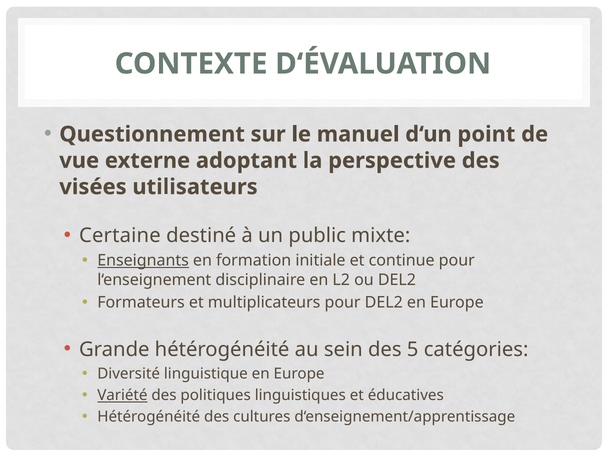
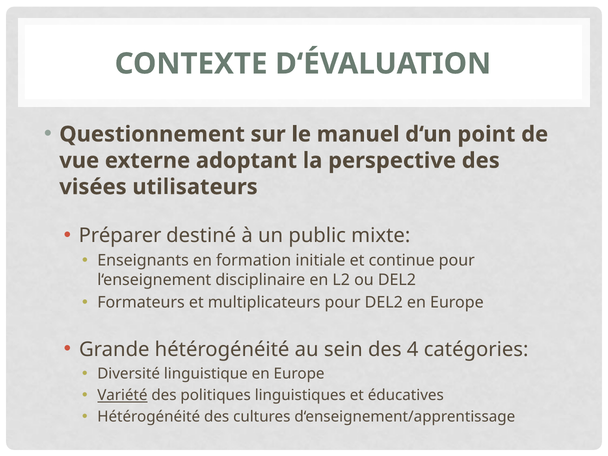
Certaine: Certaine -> Préparer (120, 236)
Enseignants underline: present -> none (143, 261)
5: 5 -> 4 (413, 349)
